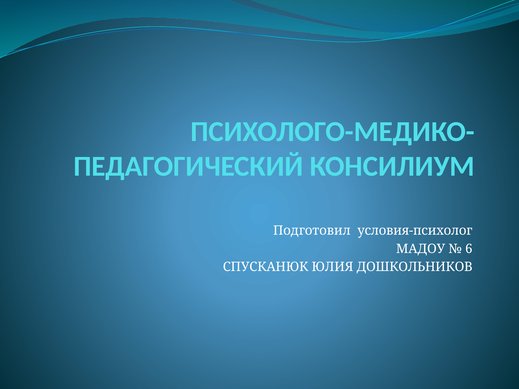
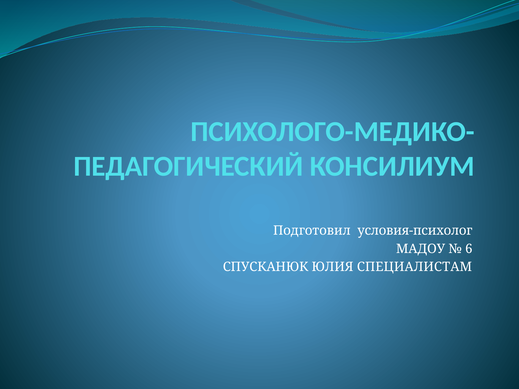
ДОШКОЛЬНИКОВ: ДОШКОЛЬНИКОВ -> СПЕЦИАЛИСТАМ (414, 267)
